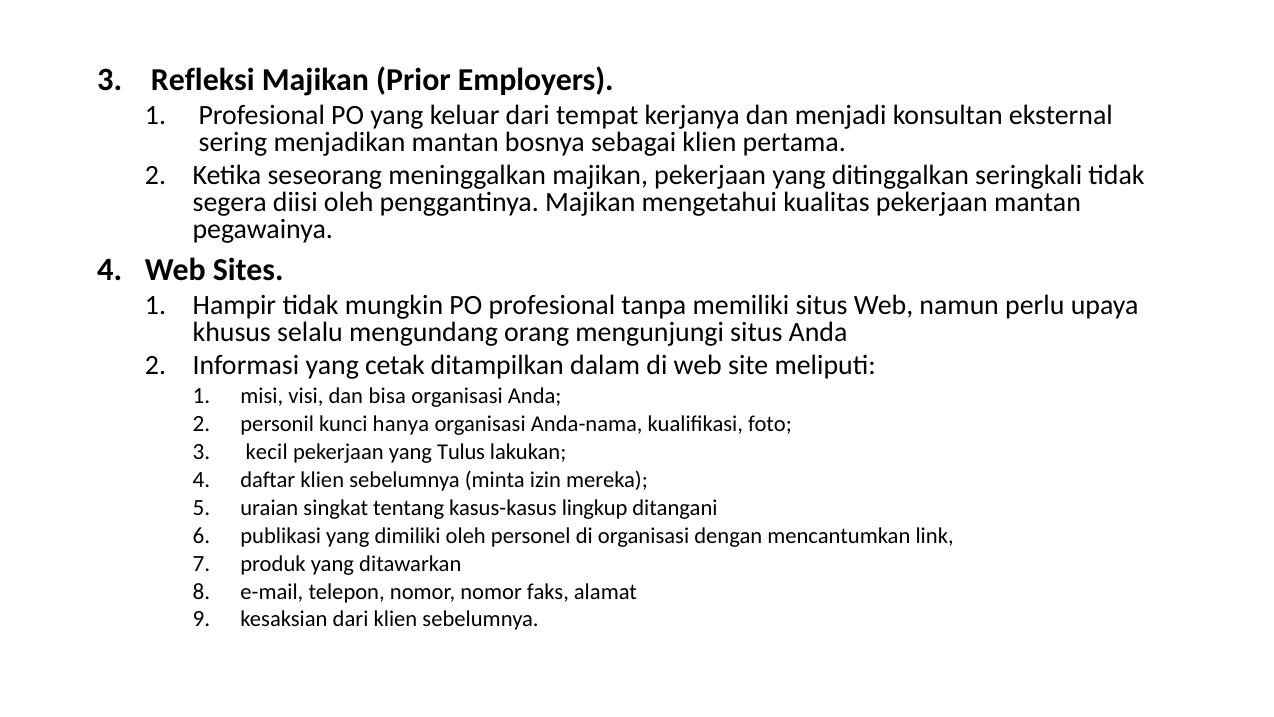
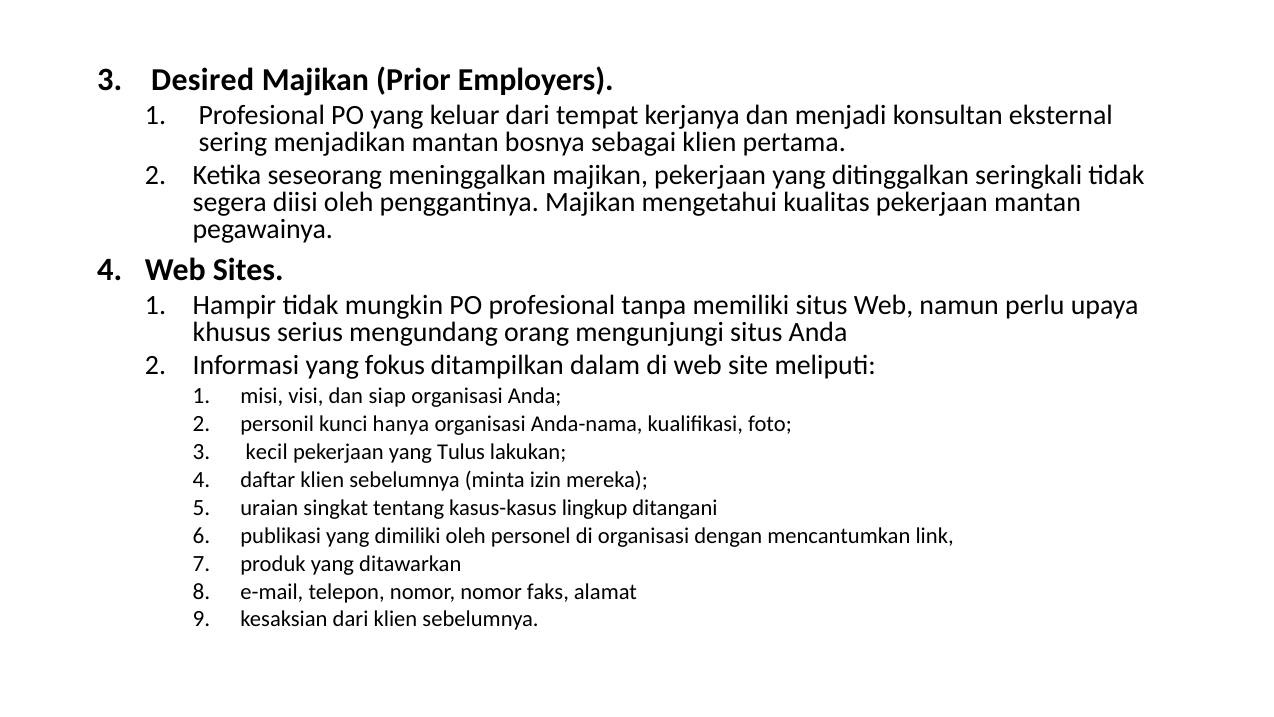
Refleksi: Refleksi -> Desired (203, 80)
selalu: selalu -> serius (310, 332)
cetak: cetak -> fokus (395, 366)
bisa: bisa -> siap (387, 396)
